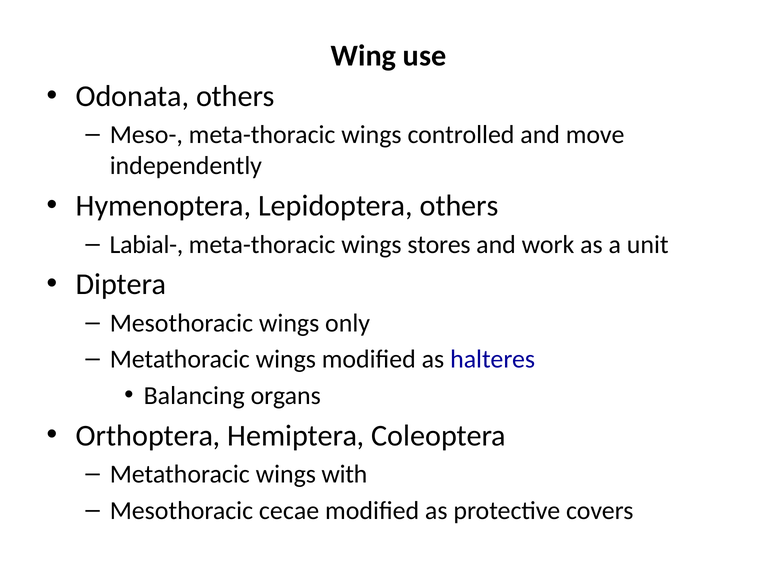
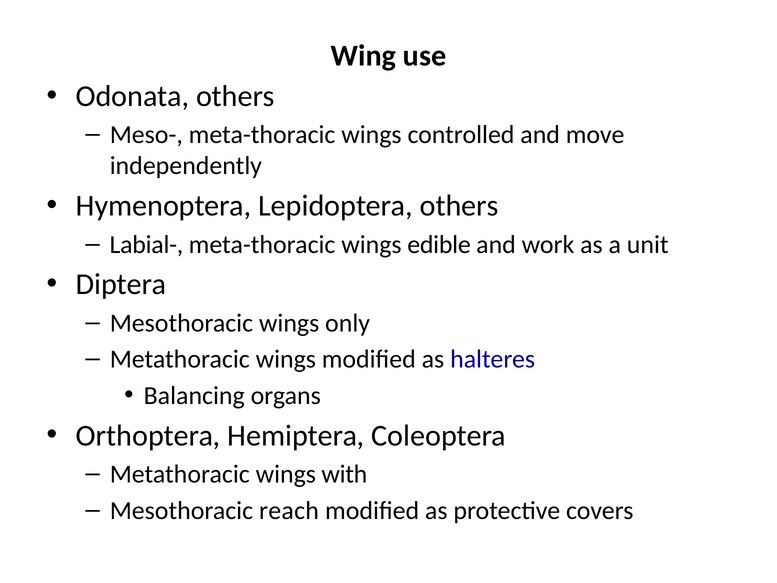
stores: stores -> edible (439, 244)
cecae: cecae -> reach (289, 510)
